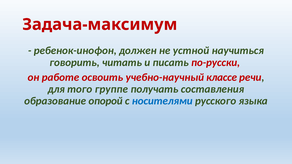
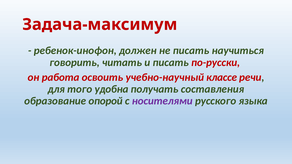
не устной: устной -> писать (191, 51)
работе: работе -> работа (61, 77)
группе: группе -> удобна (111, 89)
носителями colour: blue -> purple (162, 101)
